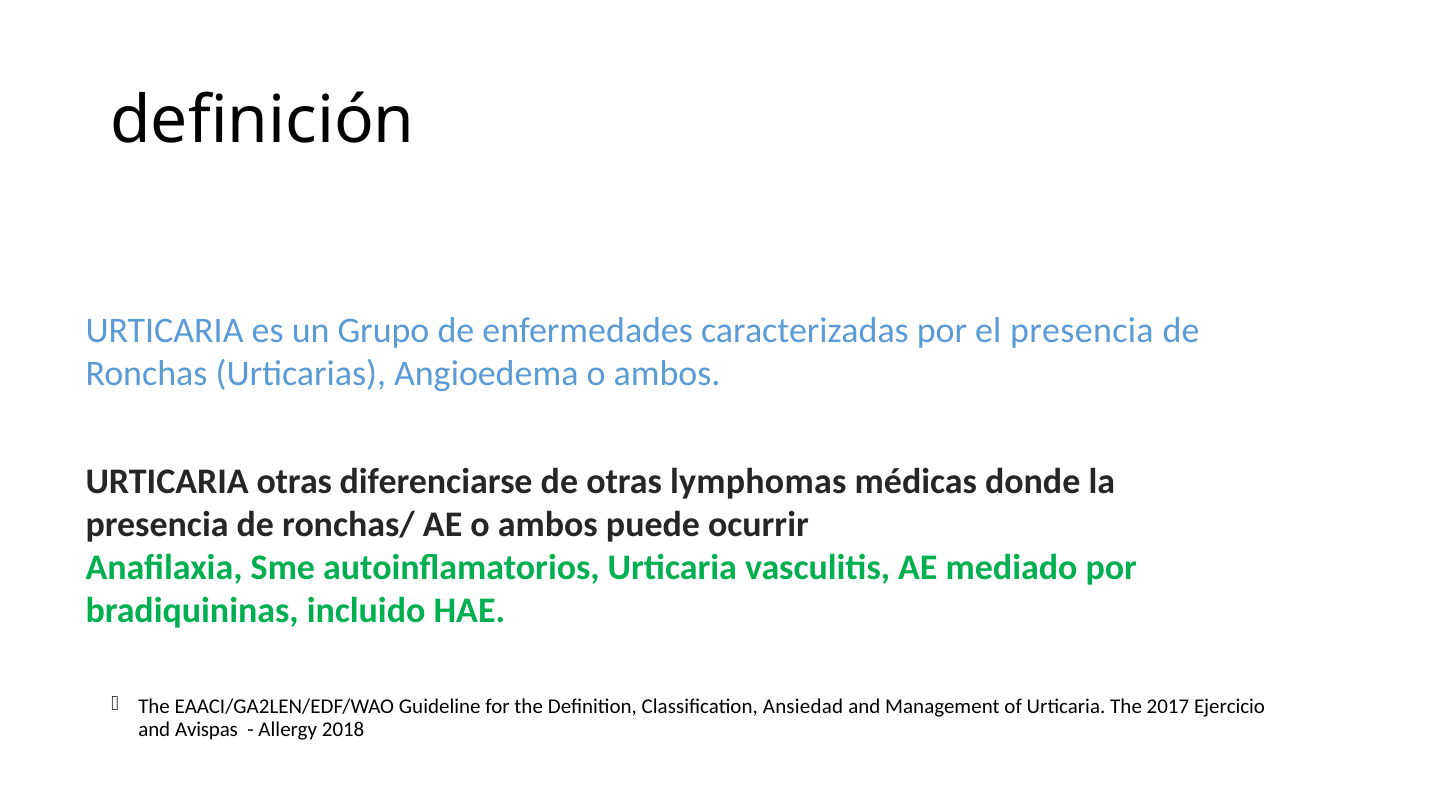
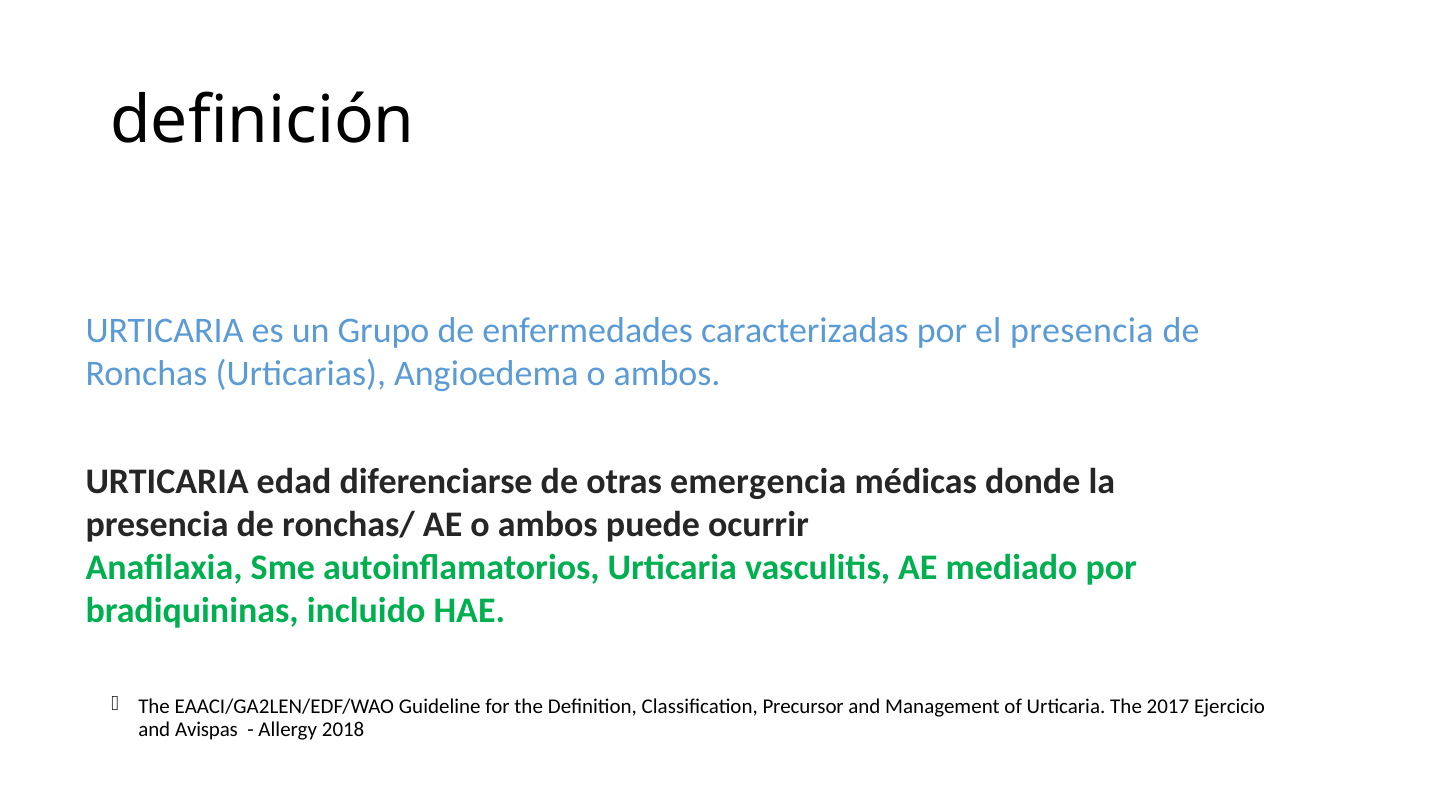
URTICARIA otras: otras -> edad (294, 481)
lymphomas: lymphomas -> emergencia (758, 481)
Ansiedad: Ansiedad -> Precursor (803, 706)
